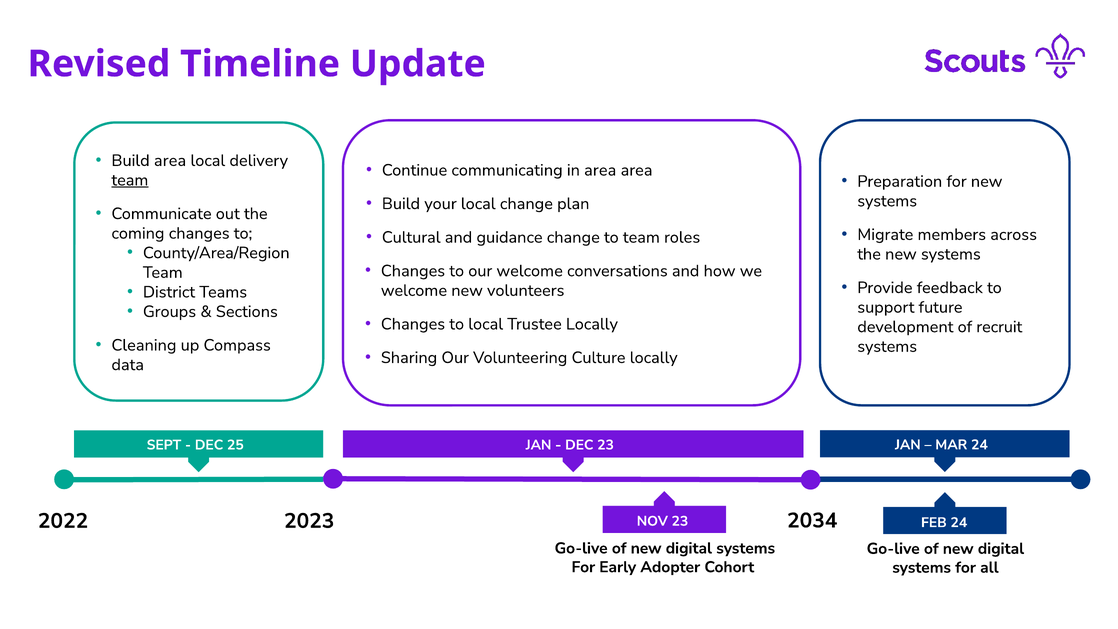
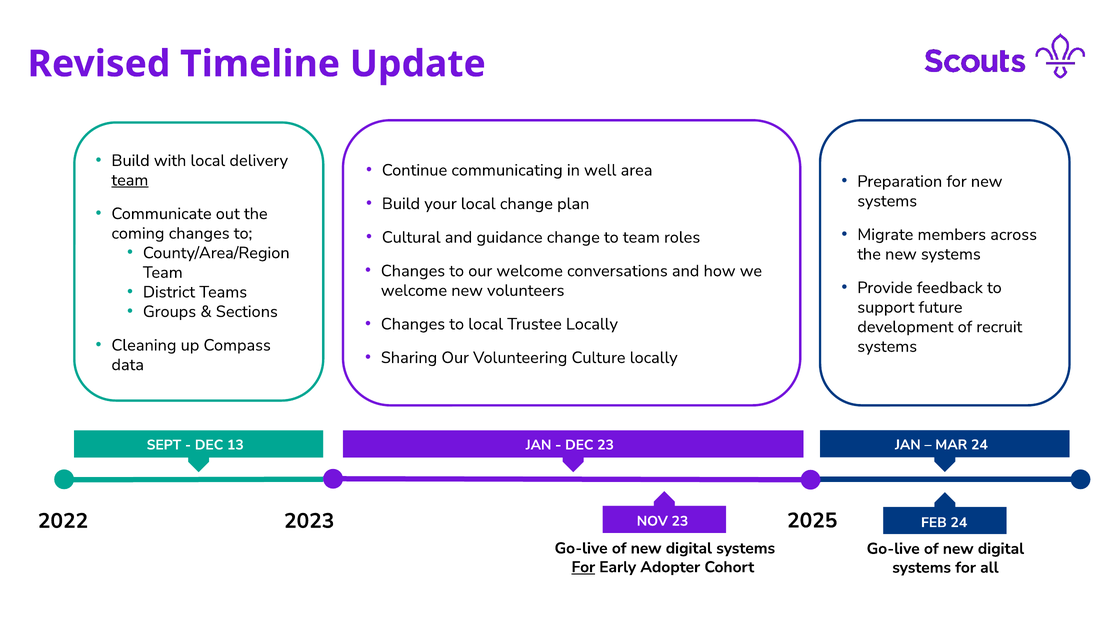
Build area: area -> with (170, 161)
in area: area -> well (600, 170)
25: 25 -> 13 (235, 445)
2034: 2034 -> 2025 (812, 520)
For underline: none -> present (583, 567)
